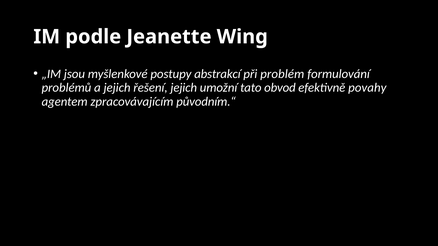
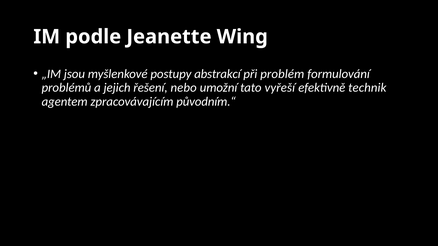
řešení jejich: jejich -> nebo (184, 88)
obvod: obvod -> vyřeší (280, 88)
povahy: povahy -> technik (367, 88)
